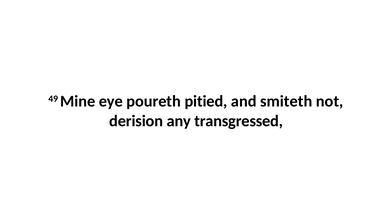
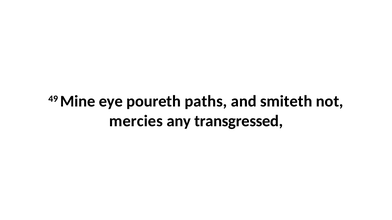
pitied: pitied -> paths (206, 102)
derision: derision -> mercies (136, 121)
